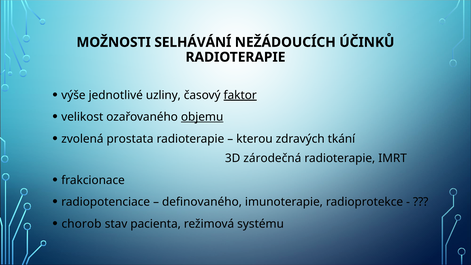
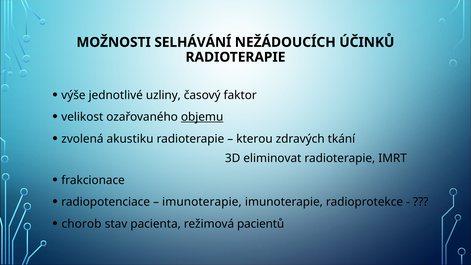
faktor underline: present -> none (240, 95)
prostata: prostata -> akustiku (130, 139)
zárodečná: zárodečná -> eliminovat (272, 158)
definovaného: definovaného -> imunoterapie (202, 202)
systému: systému -> pacientů (261, 224)
